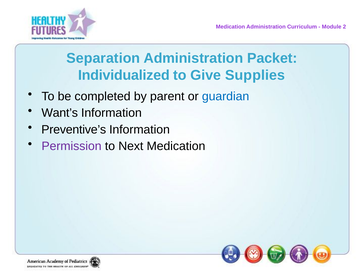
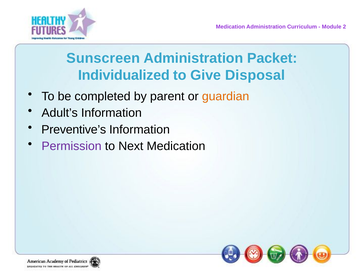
Separation: Separation -> Sunscreen (103, 58)
Supplies: Supplies -> Disposal (255, 75)
guardian colour: blue -> orange (226, 96)
Want’s: Want’s -> Adult’s (60, 113)
